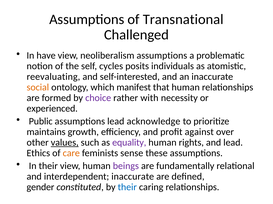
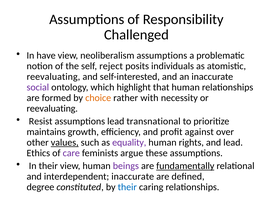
Transnational: Transnational -> Responsibility (183, 19)
cycles: cycles -> reject (111, 66)
social colour: orange -> purple (38, 88)
manifest: manifest -> highlight (134, 88)
choice colour: purple -> orange (98, 98)
experienced: experienced -> reevaluating (52, 109)
Public: Public -> Resist (41, 122)
acknowledge: acknowledge -> transnational (154, 122)
care colour: orange -> purple (71, 154)
sense: sense -> argue (132, 154)
fundamentally underline: none -> present (185, 167)
gender: gender -> degree (40, 188)
